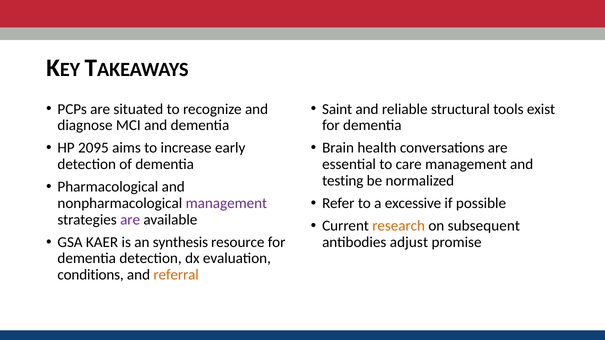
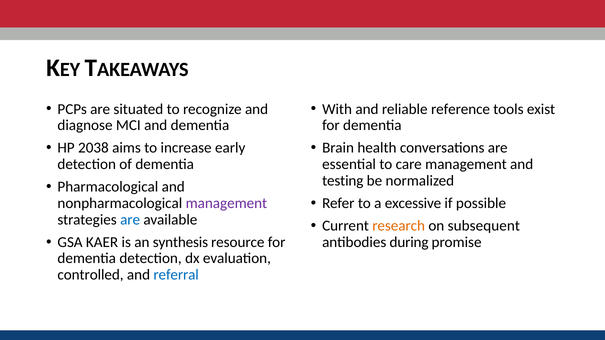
Saint: Saint -> With (337, 109)
structural: structural -> reference (460, 109)
2095: 2095 -> 2038 (93, 148)
are colour: purple -> blue (130, 220)
adjust: adjust -> during (409, 242)
conditions: conditions -> controlled (91, 275)
referral colour: orange -> blue (176, 275)
